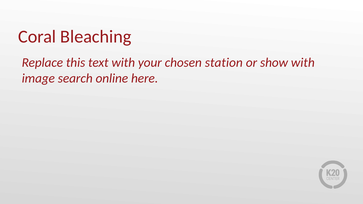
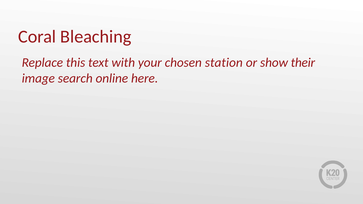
show with: with -> their (303, 63)
